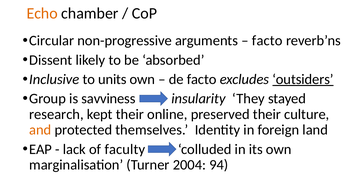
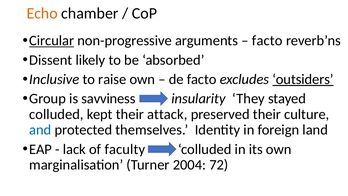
Circular underline: none -> present (52, 41)
units: units -> raise (112, 79)
research: research -> colluded (56, 114)
online: online -> attack (167, 114)
and colour: orange -> blue (40, 130)
94: 94 -> 72 (219, 165)
